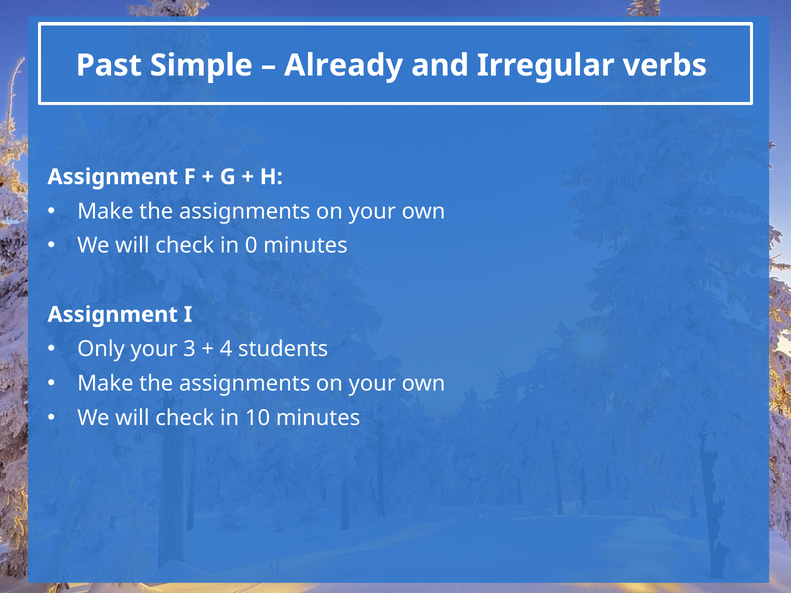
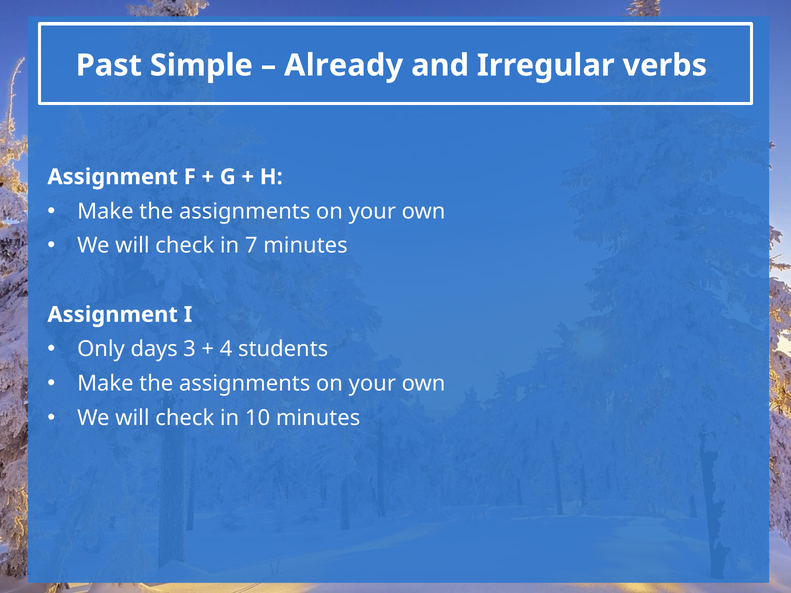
0: 0 -> 7 (251, 246)
Only your: your -> days (154, 349)
